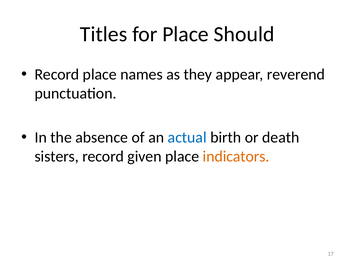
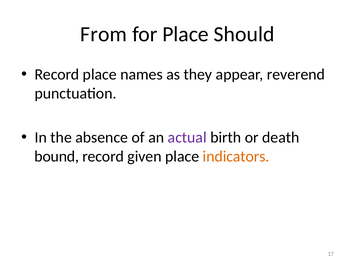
Titles: Titles -> From (104, 34)
actual colour: blue -> purple (187, 138)
sisters: sisters -> bound (57, 157)
